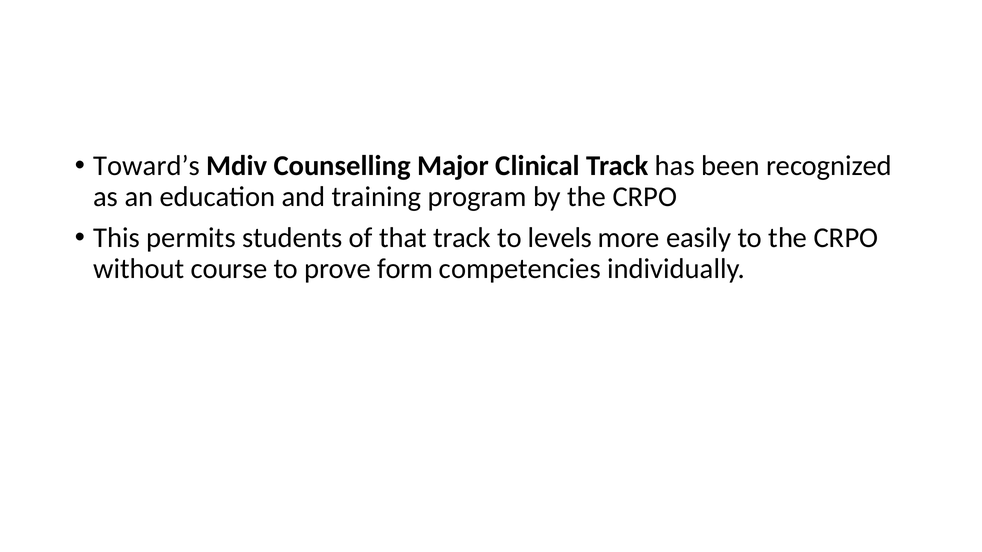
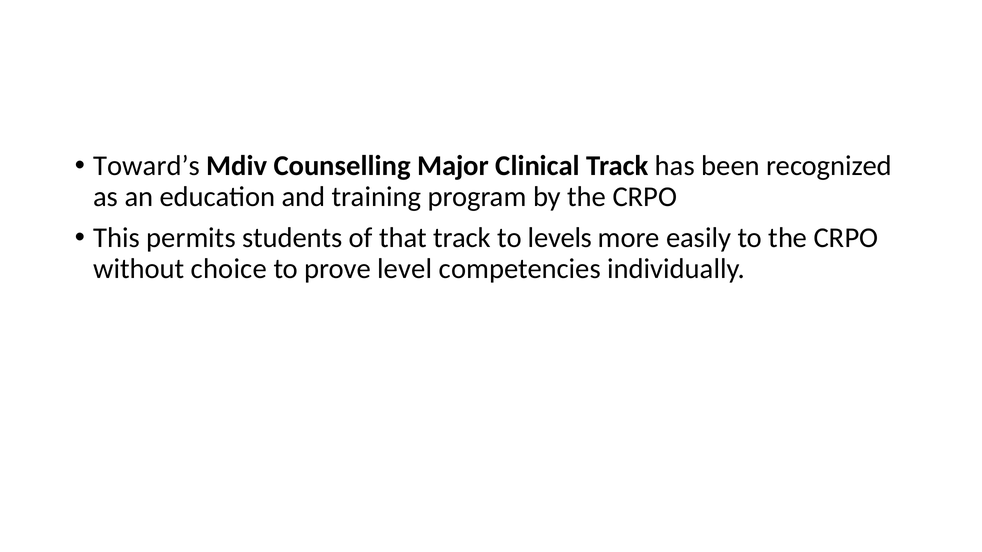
course: course -> choice (229, 269)
form: form -> level (405, 269)
